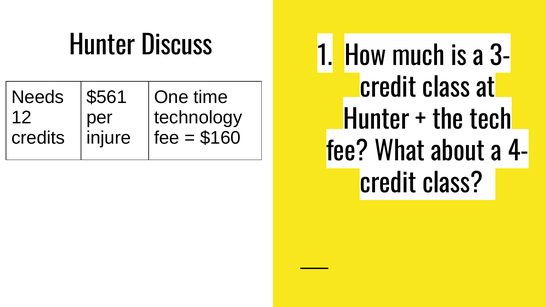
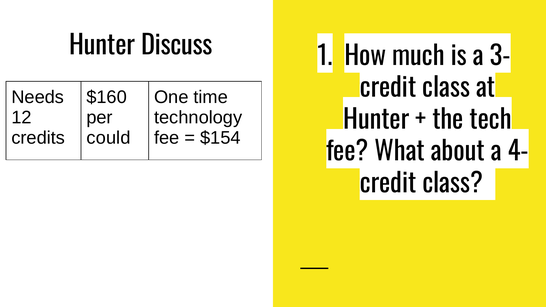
$561: $561 -> $160 (107, 97)
injure: injure -> could (109, 138)
$160: $160 -> $154 (220, 138)
